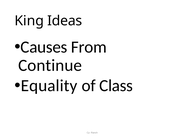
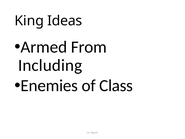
Causes: Causes -> Armed (44, 47)
Continue: Continue -> Including (50, 65)
Equality: Equality -> Enemies (49, 85)
